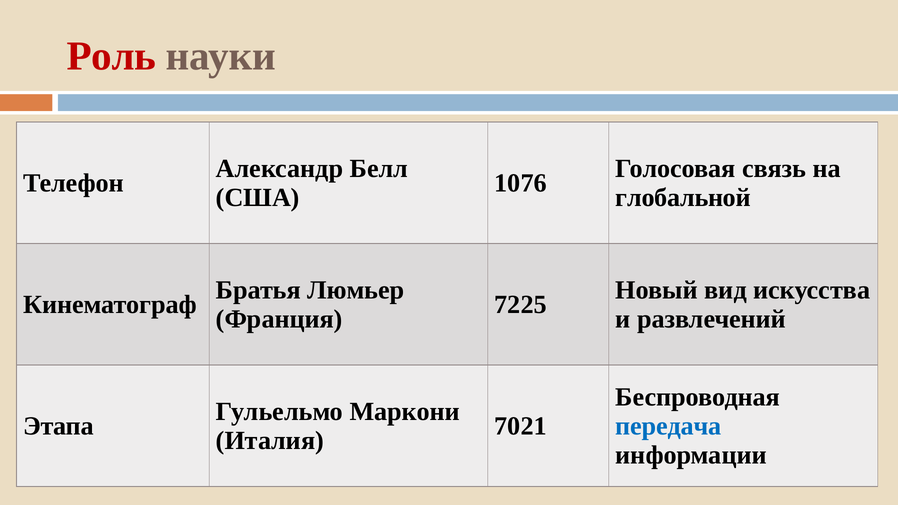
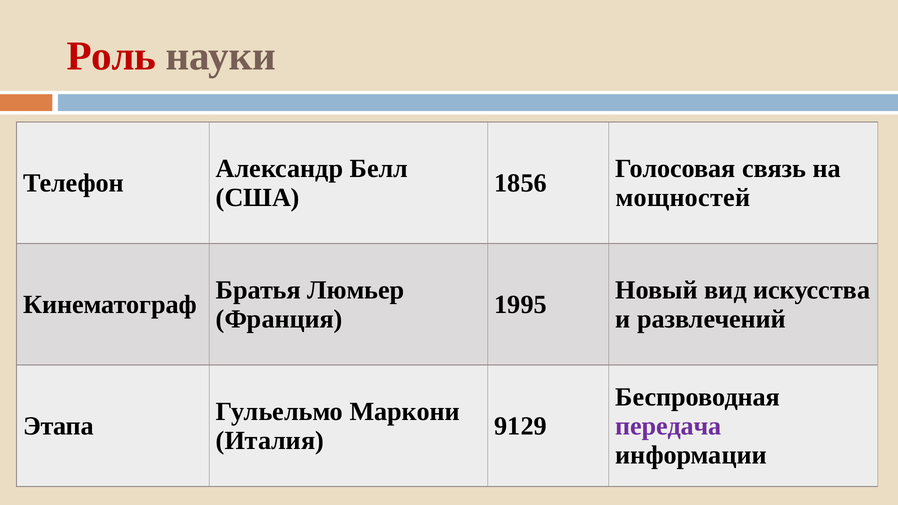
1076: 1076 -> 1856 (521, 183)
глобальной: глобальной -> мощностей (683, 197)
7225: 7225 -> 1995 (521, 305)
7021: 7021 -> 9129 (521, 426)
передача colour: blue -> purple (668, 426)
